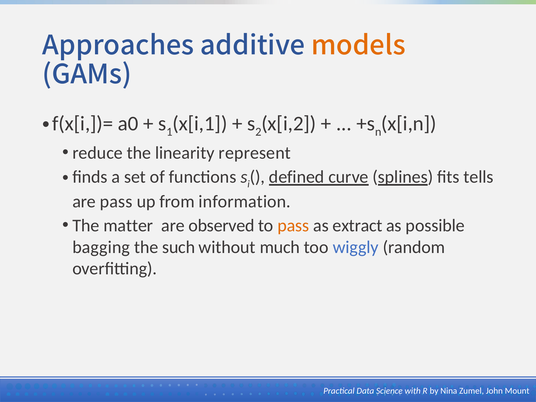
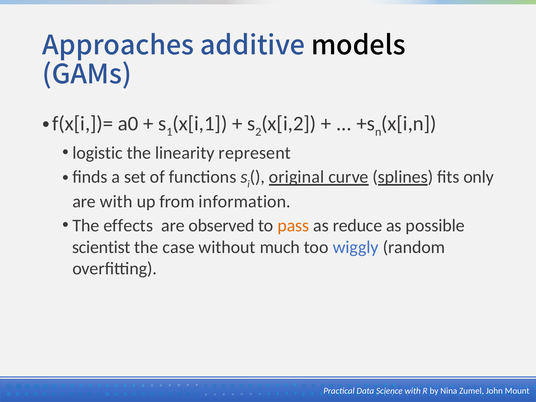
models colour: orange -> black (358, 46)
reduce: reduce -> logistic (98, 153)
defined: defined -> original (297, 177)
tells: tells -> only (479, 177)
are pass: pass -> with (116, 201)
matter: matter -> effects (128, 226)
extract: extract -> reduce (358, 226)
bagging: bagging -> scientist (101, 247)
such: such -> case (179, 247)
